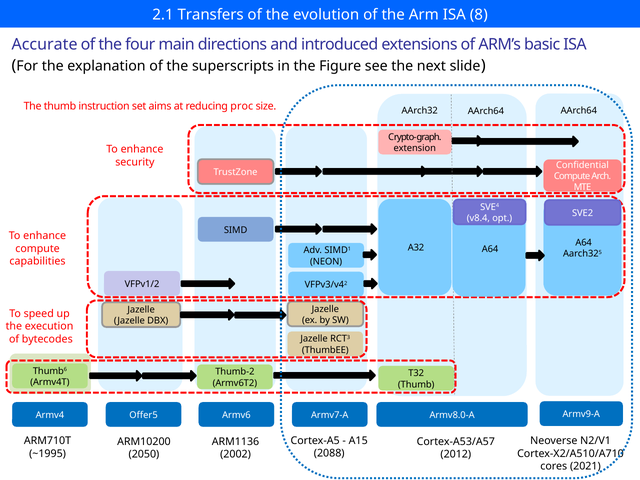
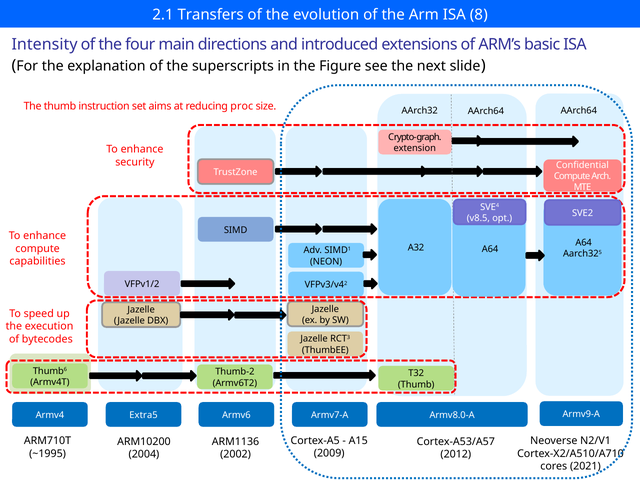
Accurate: Accurate -> Intensity (45, 45)
v8.4: v8.4 -> v8.5 (478, 218)
Offer5: Offer5 -> Extra5 (144, 415)
2088: 2088 -> 2009 (329, 453)
2050: 2050 -> 2004 (144, 454)
